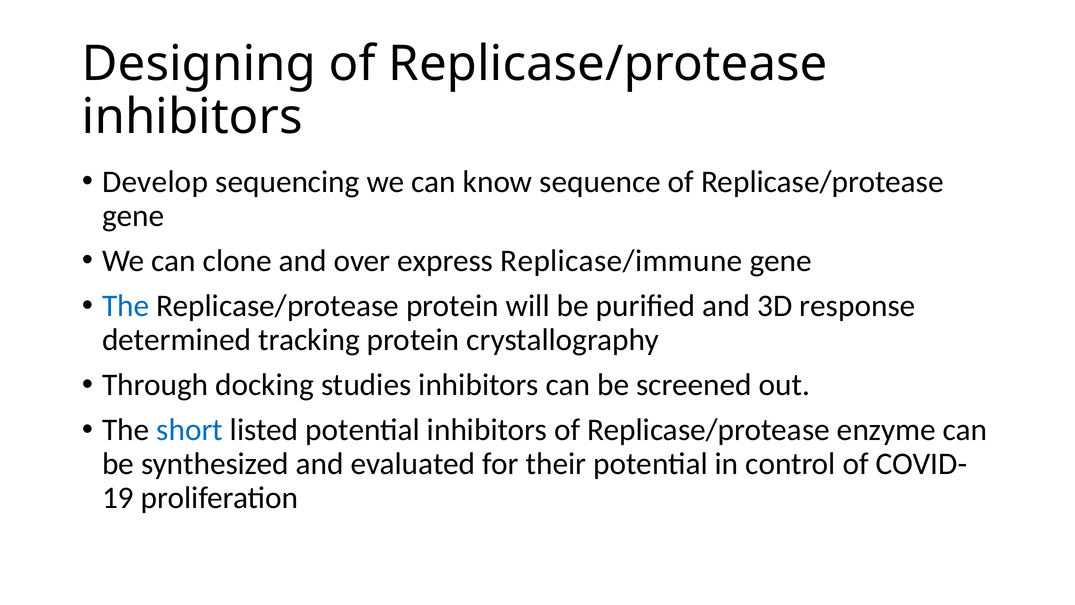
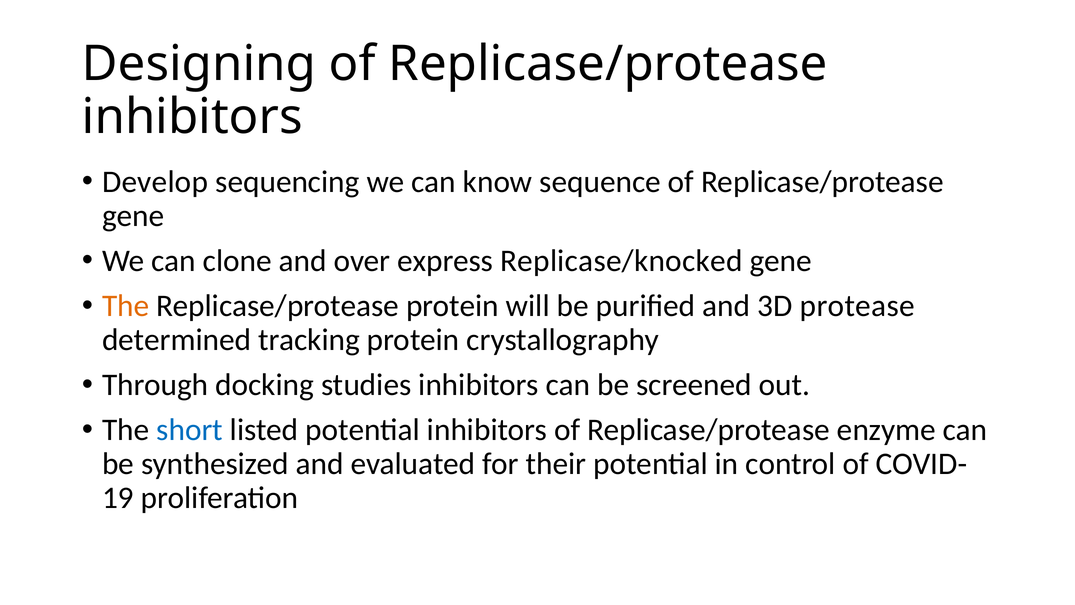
Replicase/immune: Replicase/immune -> Replicase/knocked (621, 261)
The colour: blue -> orange (126, 306)
response: response -> protease (857, 306)
